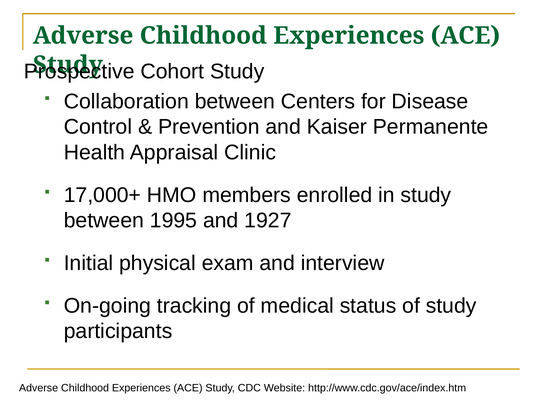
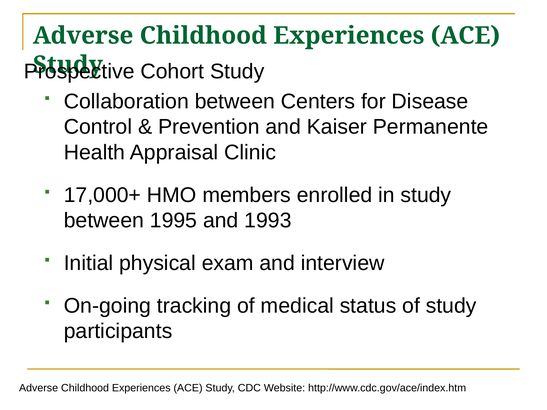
1927: 1927 -> 1993 (268, 221)
